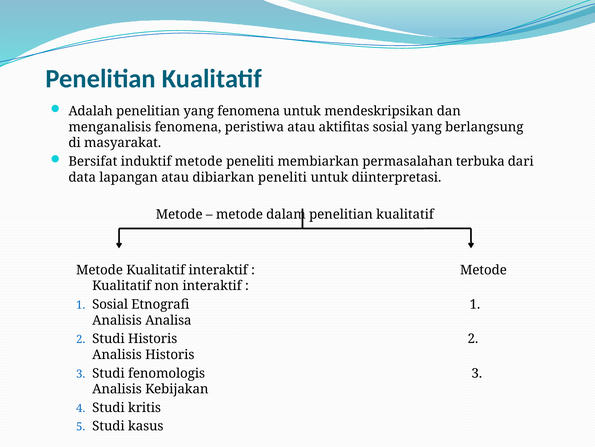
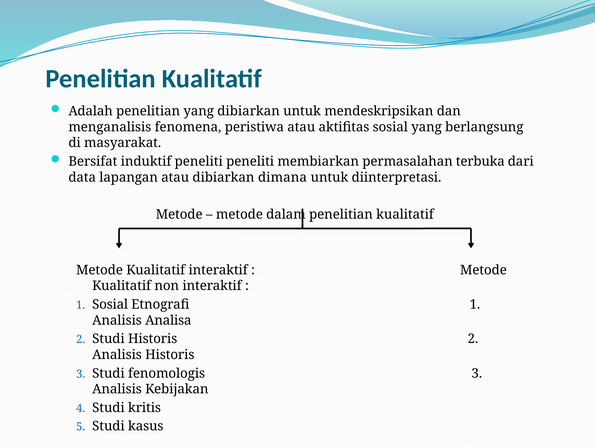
yang fenomena: fenomena -> dibiarkan (249, 111)
induktif metode: metode -> peneliti (199, 161)
dibiarkan peneliti: peneliti -> dimana (282, 177)
